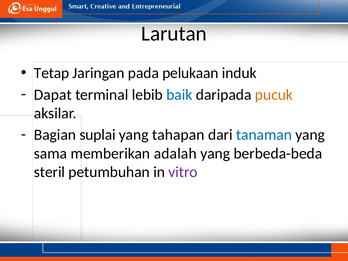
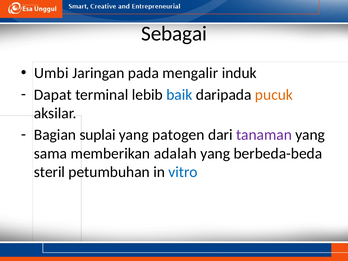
Larutan: Larutan -> Sebagai (174, 34)
Tetap: Tetap -> Umbi (51, 73)
pelukaan: pelukaan -> mengalir (190, 73)
tahapan: tahapan -> patogen (178, 135)
tanaman colour: blue -> purple (264, 135)
vitro colour: purple -> blue (183, 172)
